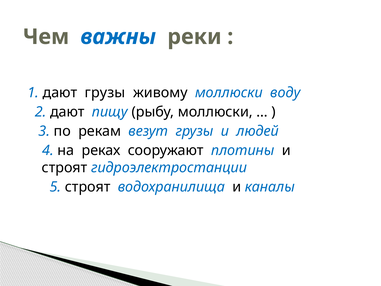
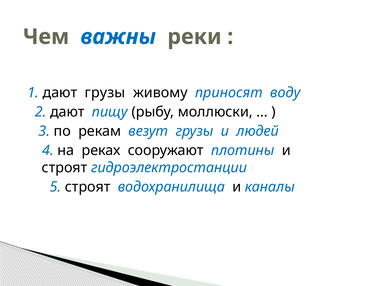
живому моллюски: моллюски -> приносят (229, 92)
